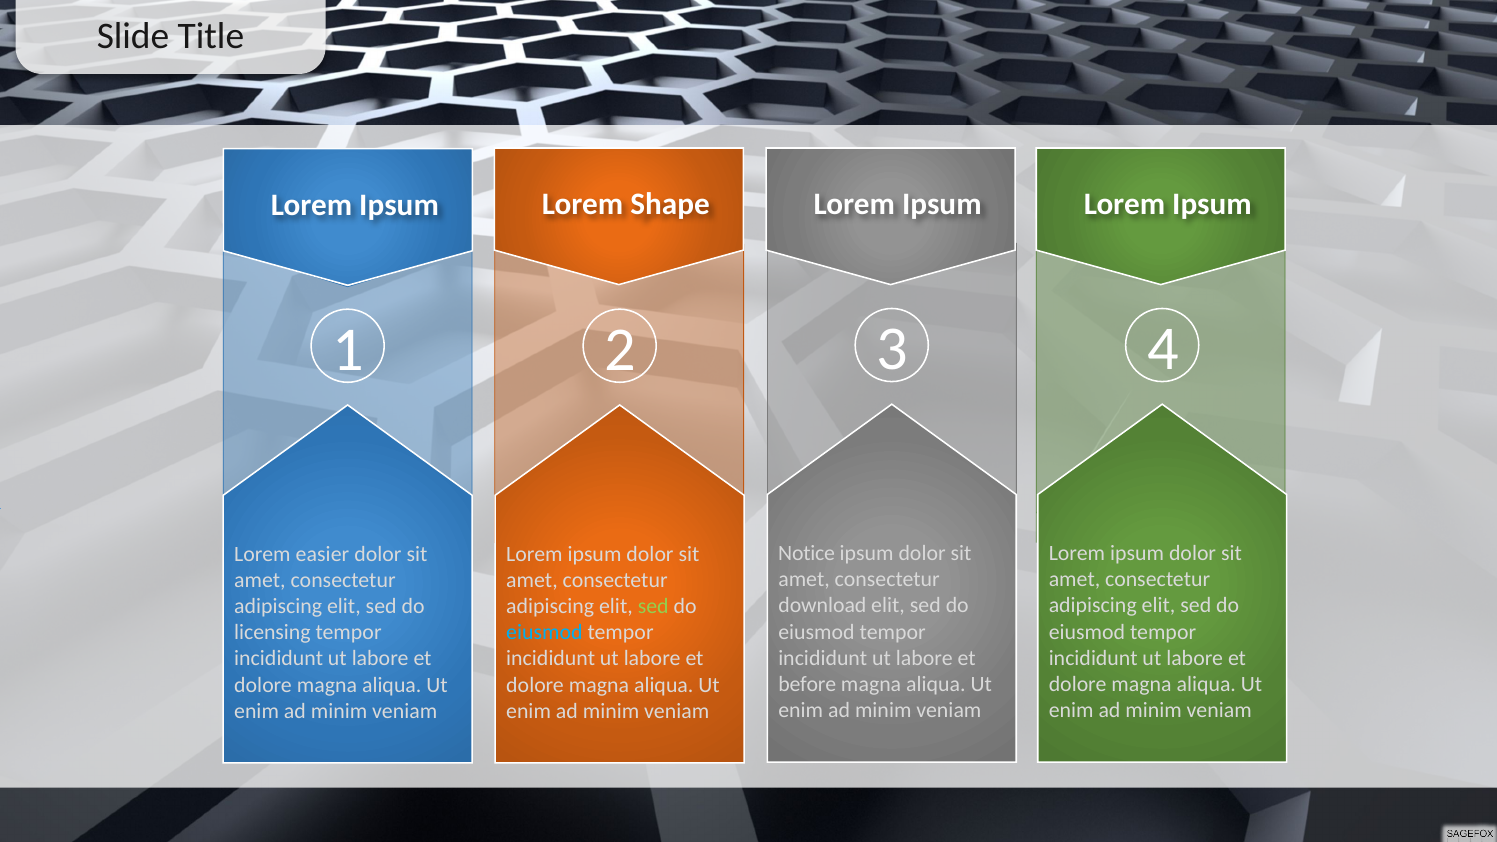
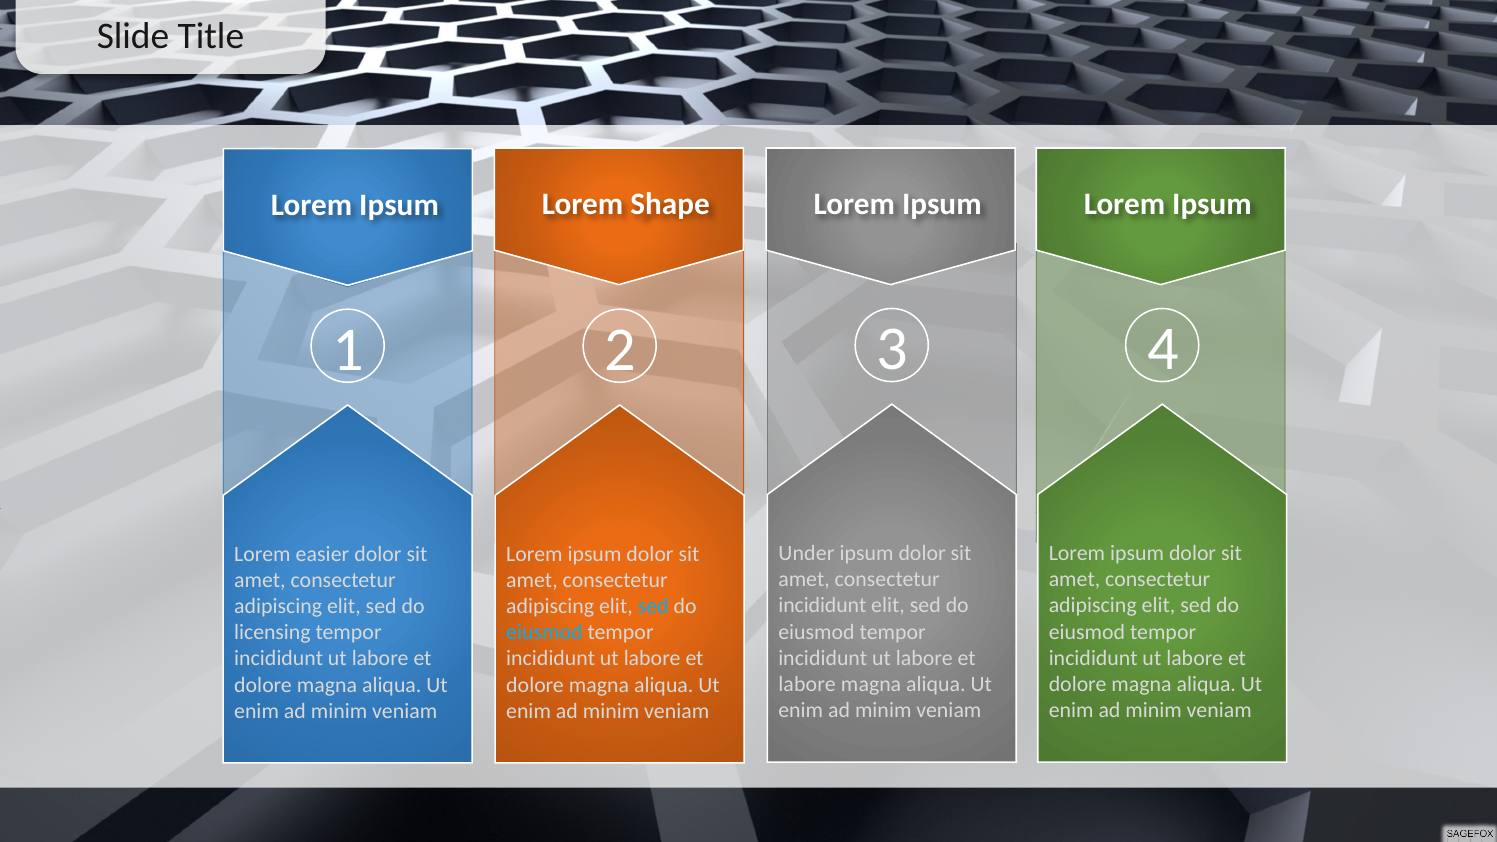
Notice: Notice -> Under (806, 553)
download: download -> incididunt (822, 606)
sed colour: light green -> light blue (653, 606)
before: before -> labore (807, 684)
